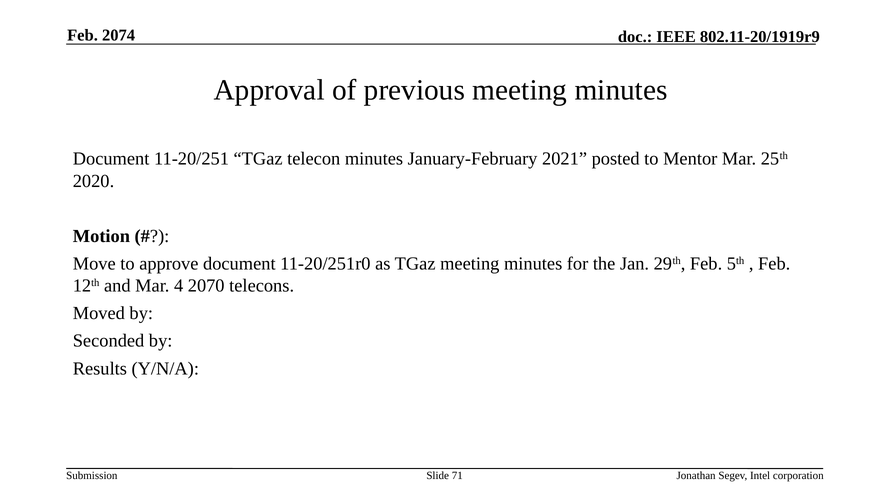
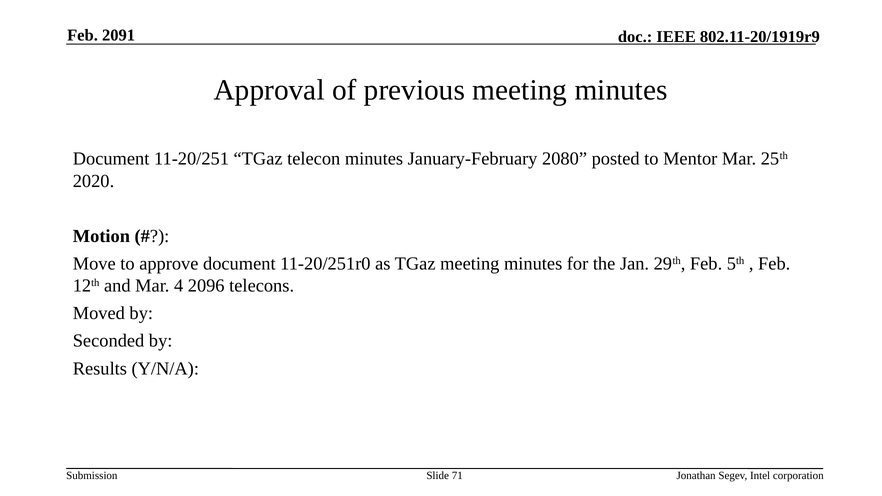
2074: 2074 -> 2091 (119, 35)
2021: 2021 -> 2080 (565, 159)
2070: 2070 -> 2096 (206, 286)
